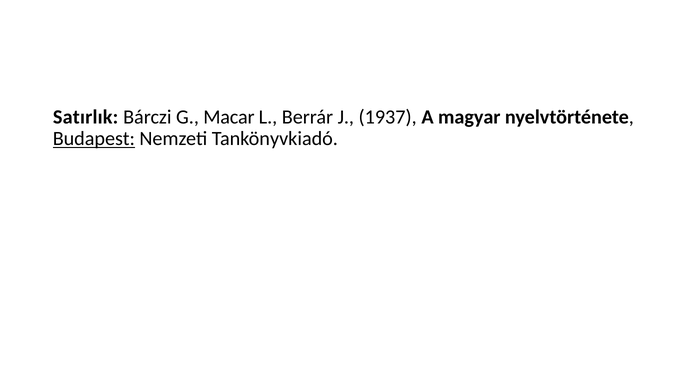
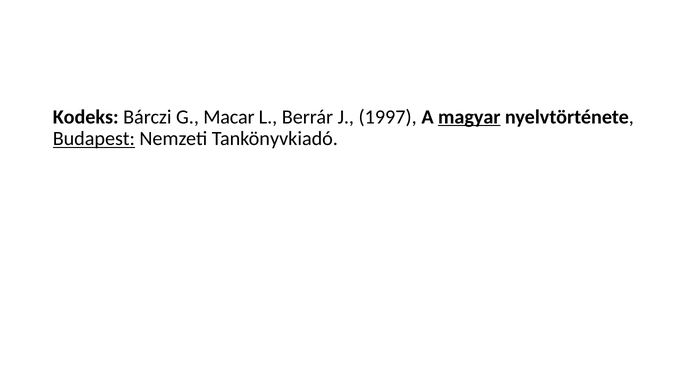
Satırlık: Satırlık -> Kodeks (86, 117)
1937: 1937 -> 1997 (388, 117)
magyar underline: none -> present (469, 117)
